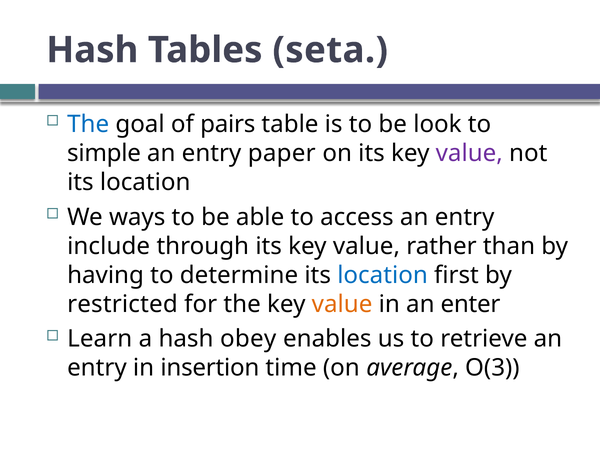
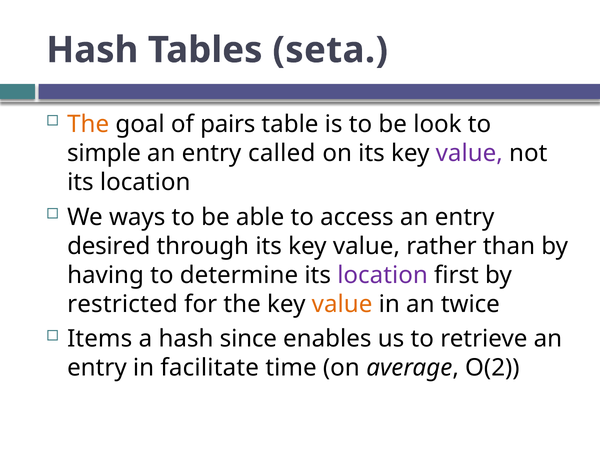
The colour: blue -> orange (88, 124)
paper: paper -> called (282, 153)
include: include -> desired (109, 246)
location colour: blue -> purple (383, 275)
enter: enter -> twice (470, 304)
Learn: Learn -> Items (100, 339)
obey: obey -> since (248, 339)
insertion: insertion -> facilitate (210, 368)
O(3: O(3 -> O(2 (492, 368)
